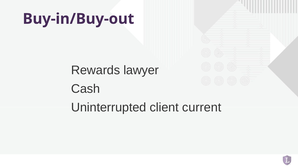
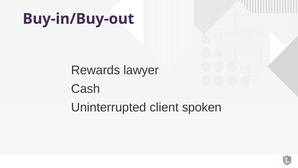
current: current -> spoken (202, 107)
